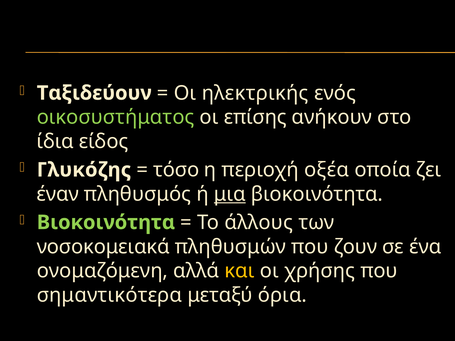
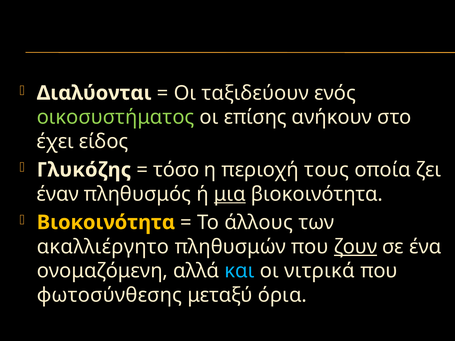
Ταξιδεύουν: Ταξιδεύουν -> Διαλύονται (94, 93)
ηλεκτρικής: ηλεκτρικής -> ταξιδεύουν (255, 93)
ίδια: ίδια -> έχει (55, 142)
οξέα: οξέα -> τους (327, 170)
Βιοκοινότητα colour: light green -> yellow (106, 223)
νοσοκομειακά: νοσοκομειακά -> ακαλλιέργητο (103, 247)
ζουν underline: none -> present (356, 247)
και colour: yellow -> light blue (240, 271)
χρήσης: χρήσης -> νιτρικά (319, 271)
σημαντικότερα: σημαντικότερα -> φωτοσύνθεσης (109, 295)
